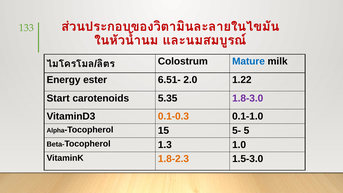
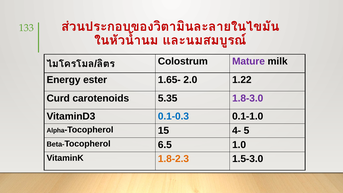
Mature colour: blue -> purple (249, 61)
6.51-: 6.51- -> 1.65- (169, 80)
Start: Start -> Curd (58, 98)
0.1-0.3 colour: orange -> blue (173, 116)
5-: 5- -> 4- (237, 131)
1.3: 1.3 -> 6.5 (165, 145)
